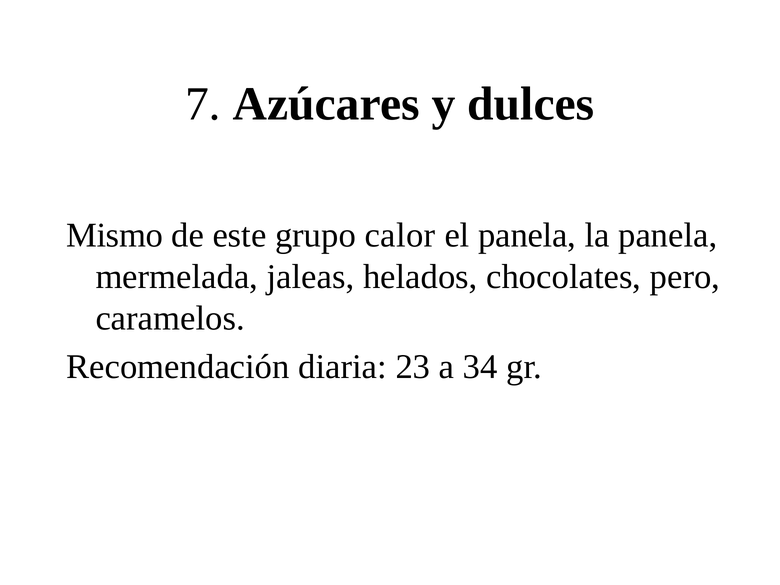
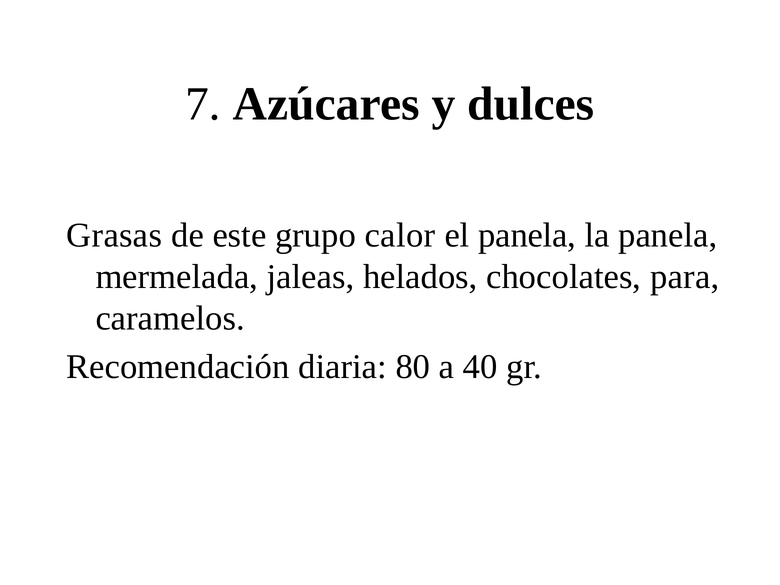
Mismo: Mismo -> Grasas (114, 235)
pero: pero -> para (685, 277)
23: 23 -> 80 (413, 367)
34: 34 -> 40 (480, 367)
